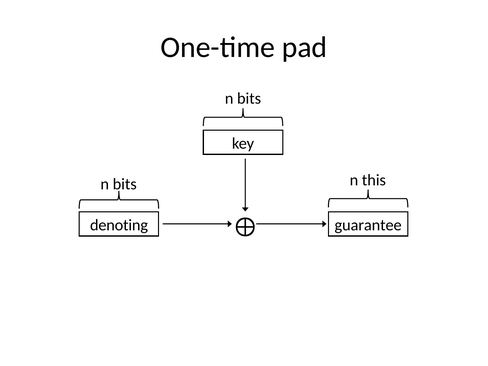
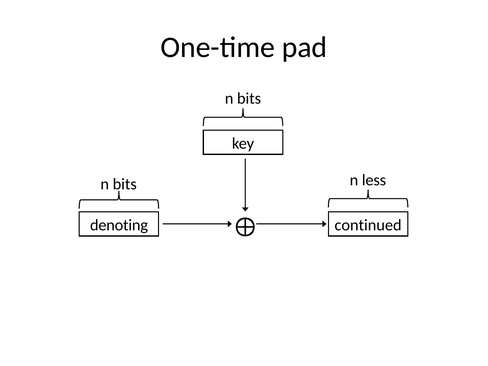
this: this -> less (374, 180)
guarantee: guarantee -> continued (368, 225)
